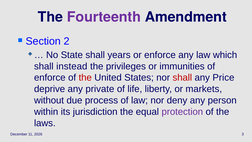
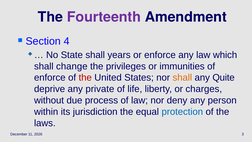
2: 2 -> 4 (67, 41)
instead: instead -> change (72, 66)
shall colour: red -> orange (182, 78)
Price: Price -> Quite (224, 78)
markets: markets -> charges (204, 89)
protection colour: purple -> blue (182, 112)
